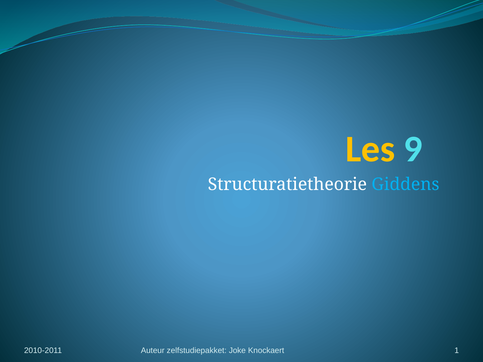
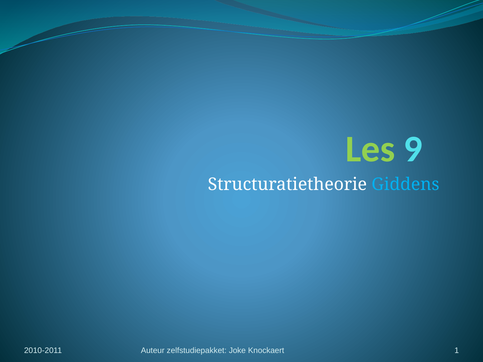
Les colour: yellow -> light green (370, 149)
